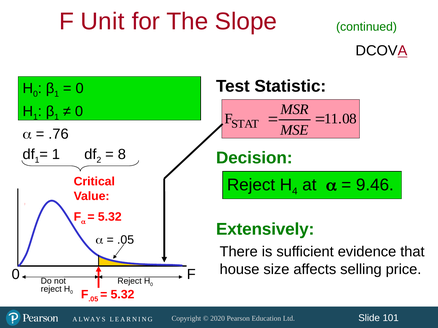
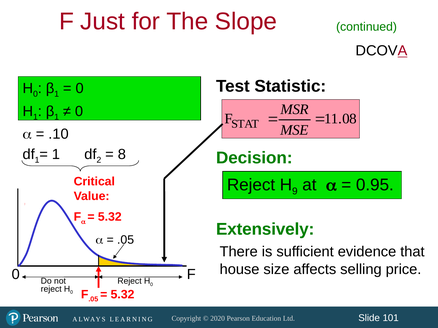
Unit: Unit -> Just (103, 22)
.76: .76 -> .10 (58, 134)
4: 4 -> 9 (295, 192)
9.46: 9.46 -> 0.95 (375, 185)
